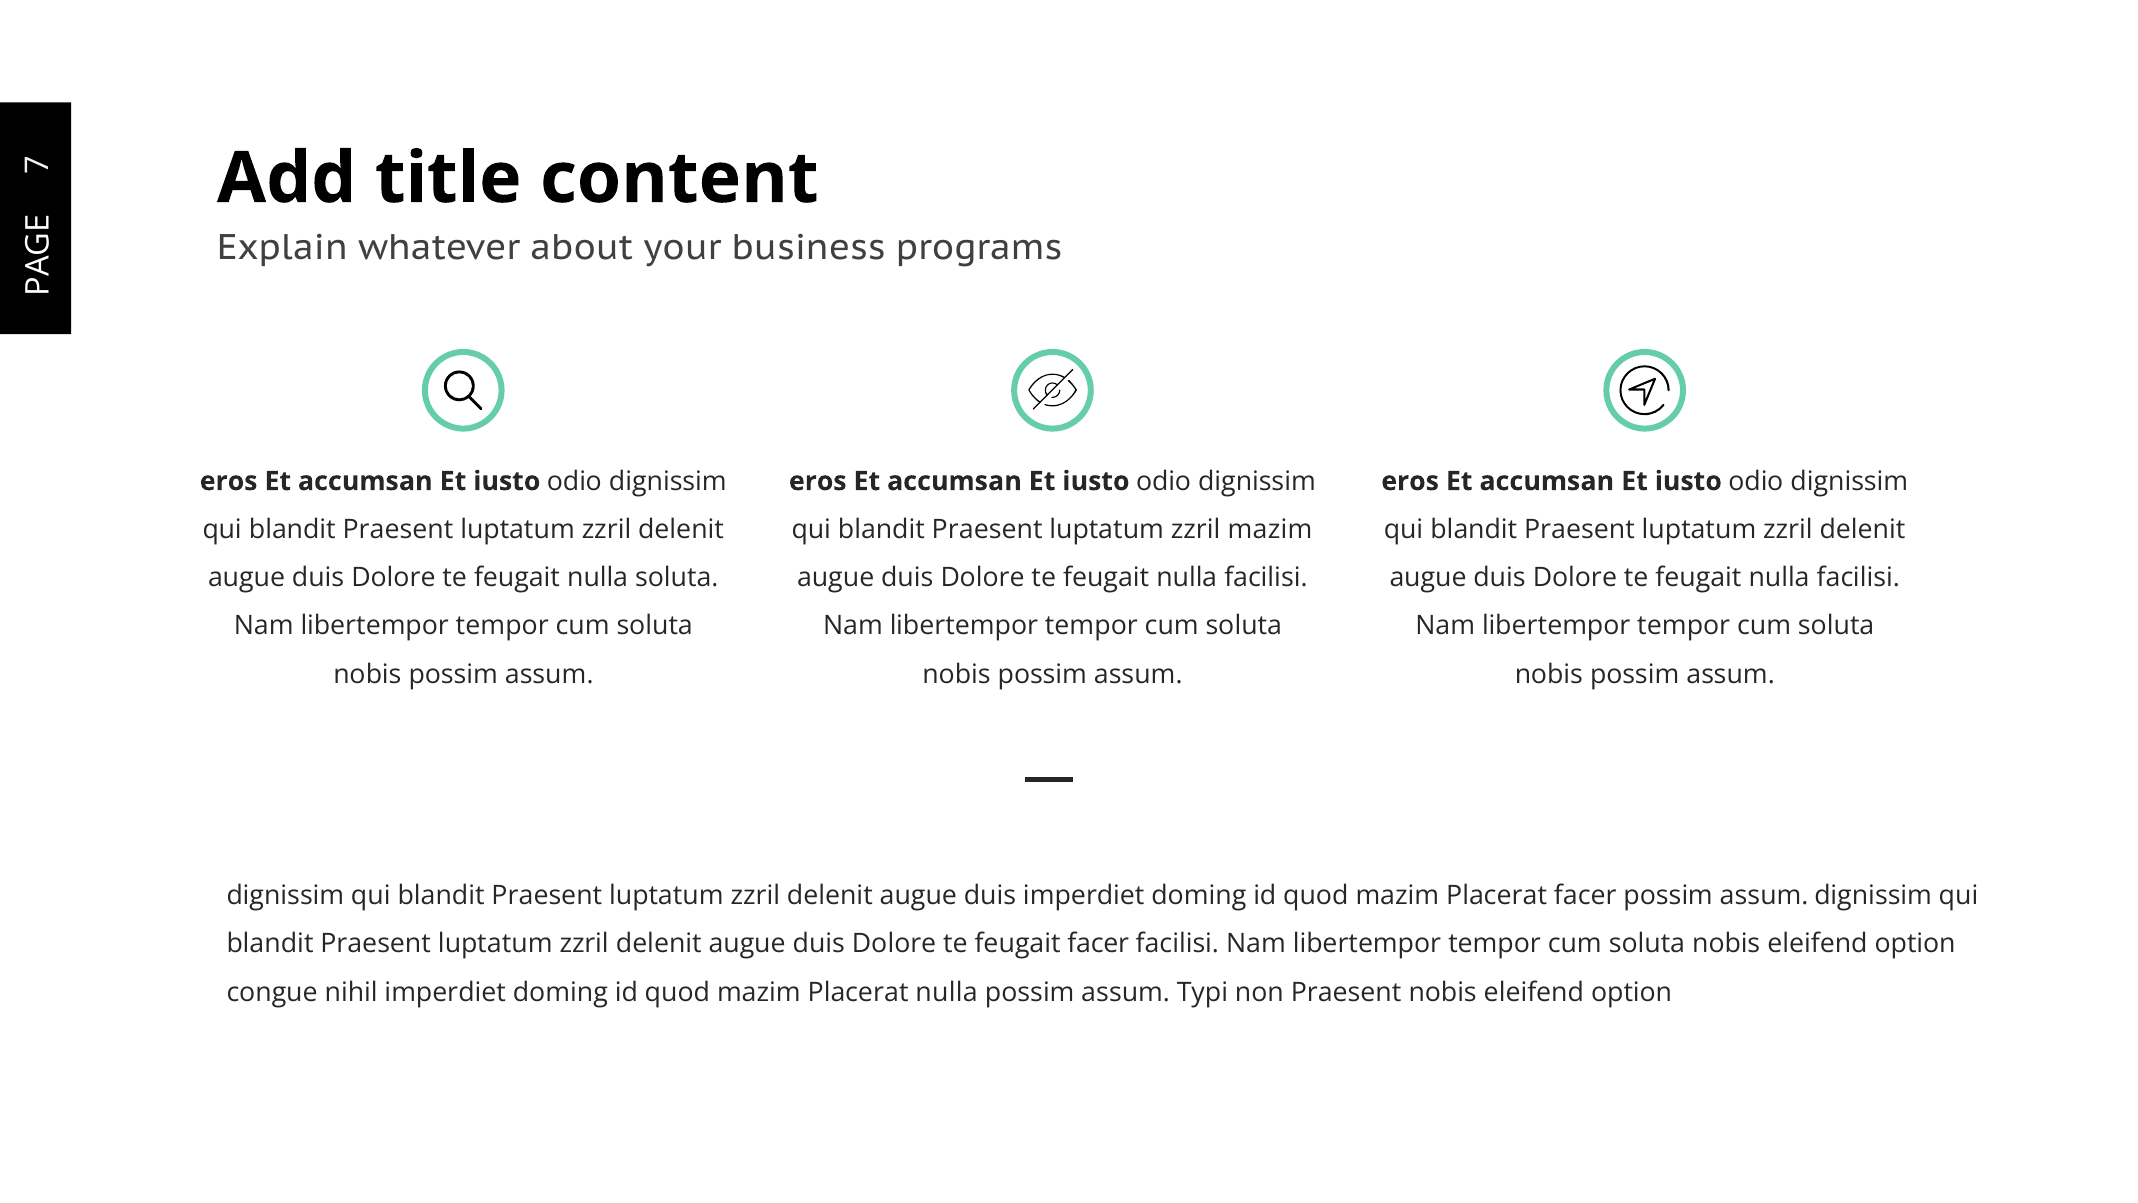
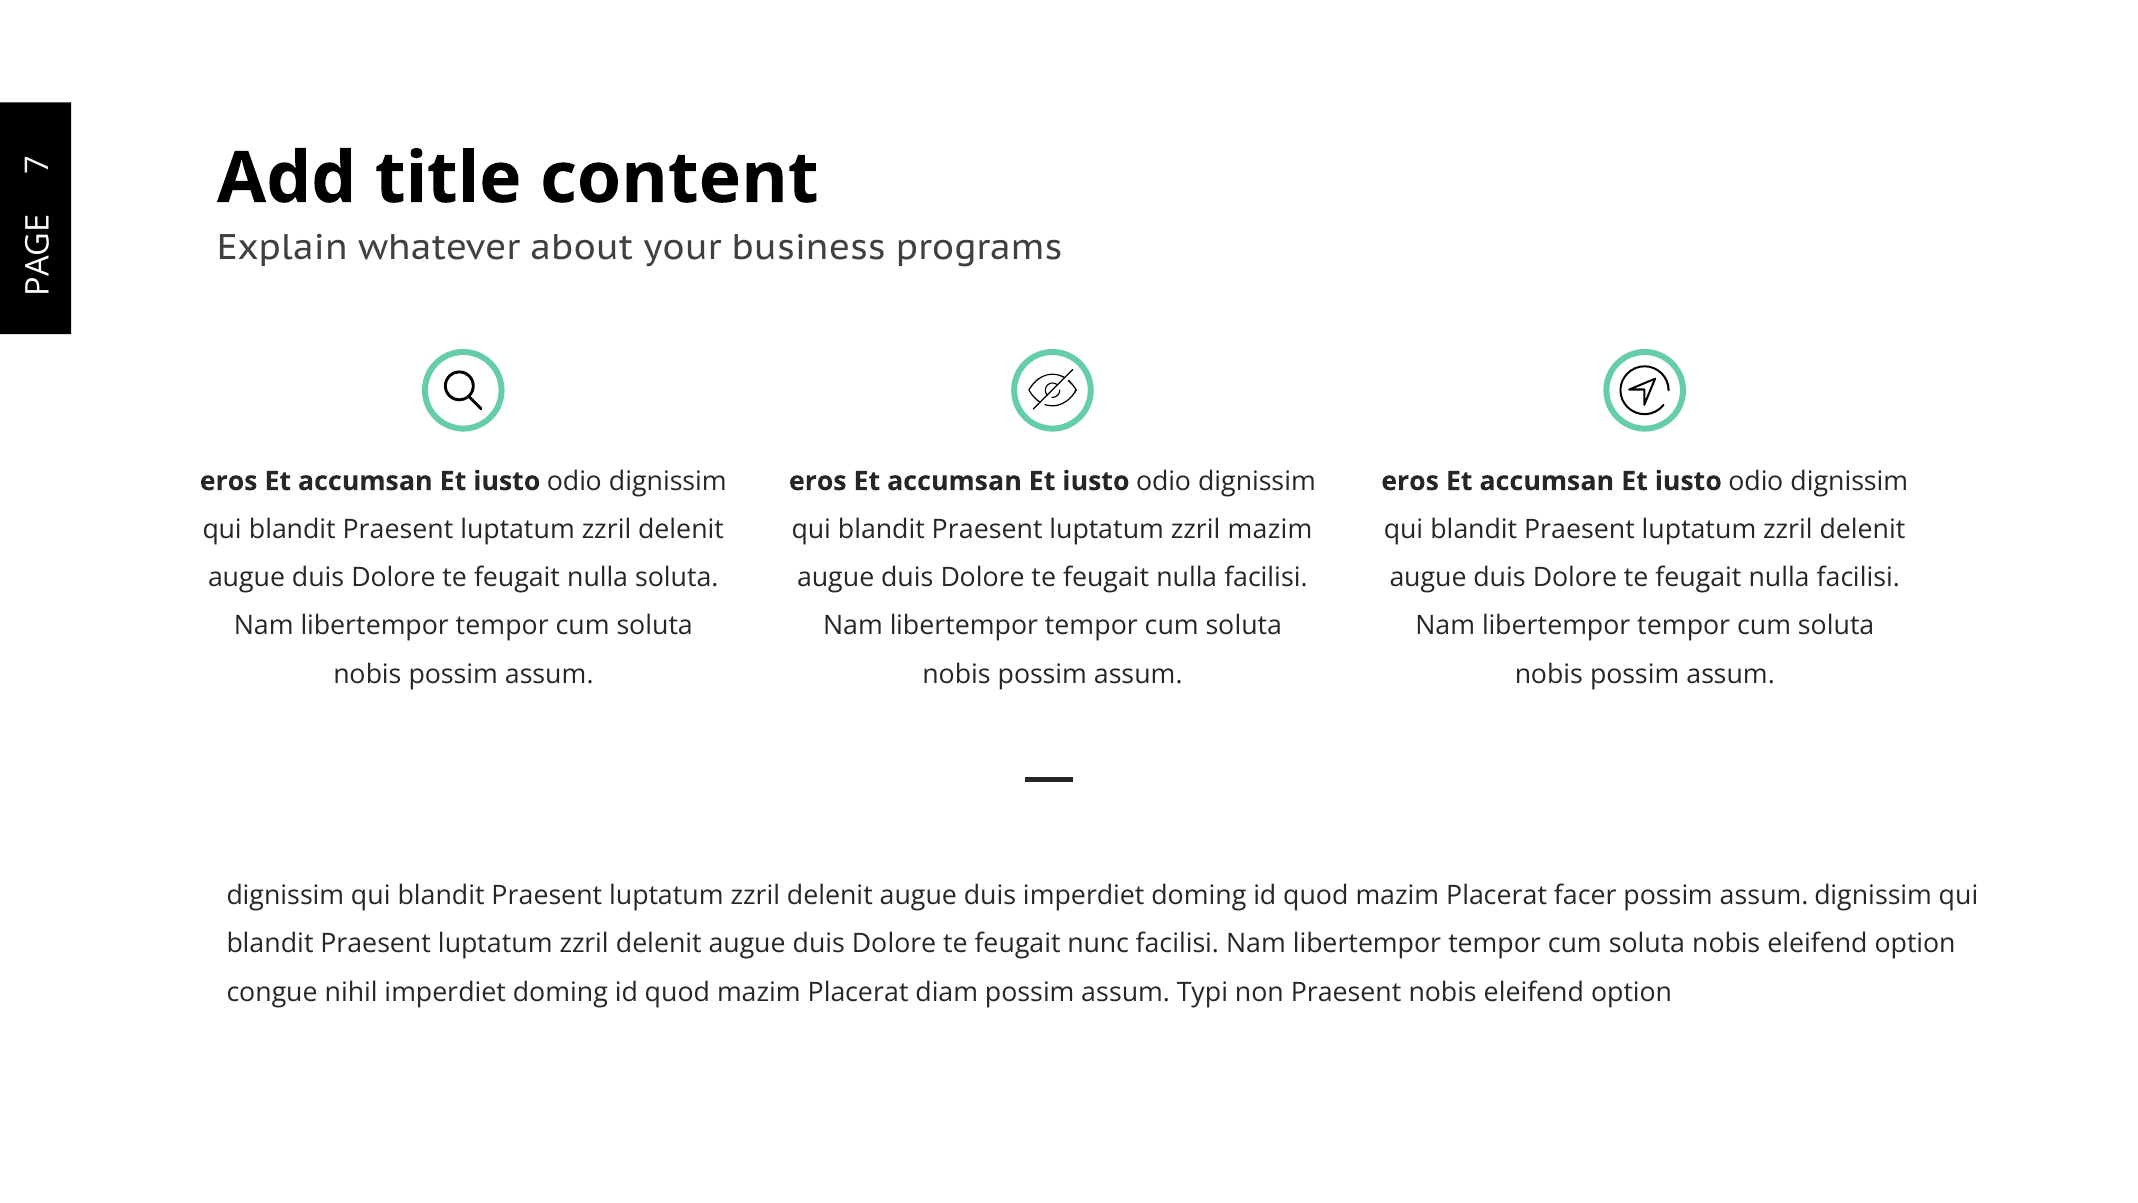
feugait facer: facer -> nunc (1098, 944)
Placerat nulla: nulla -> diam (947, 992)
